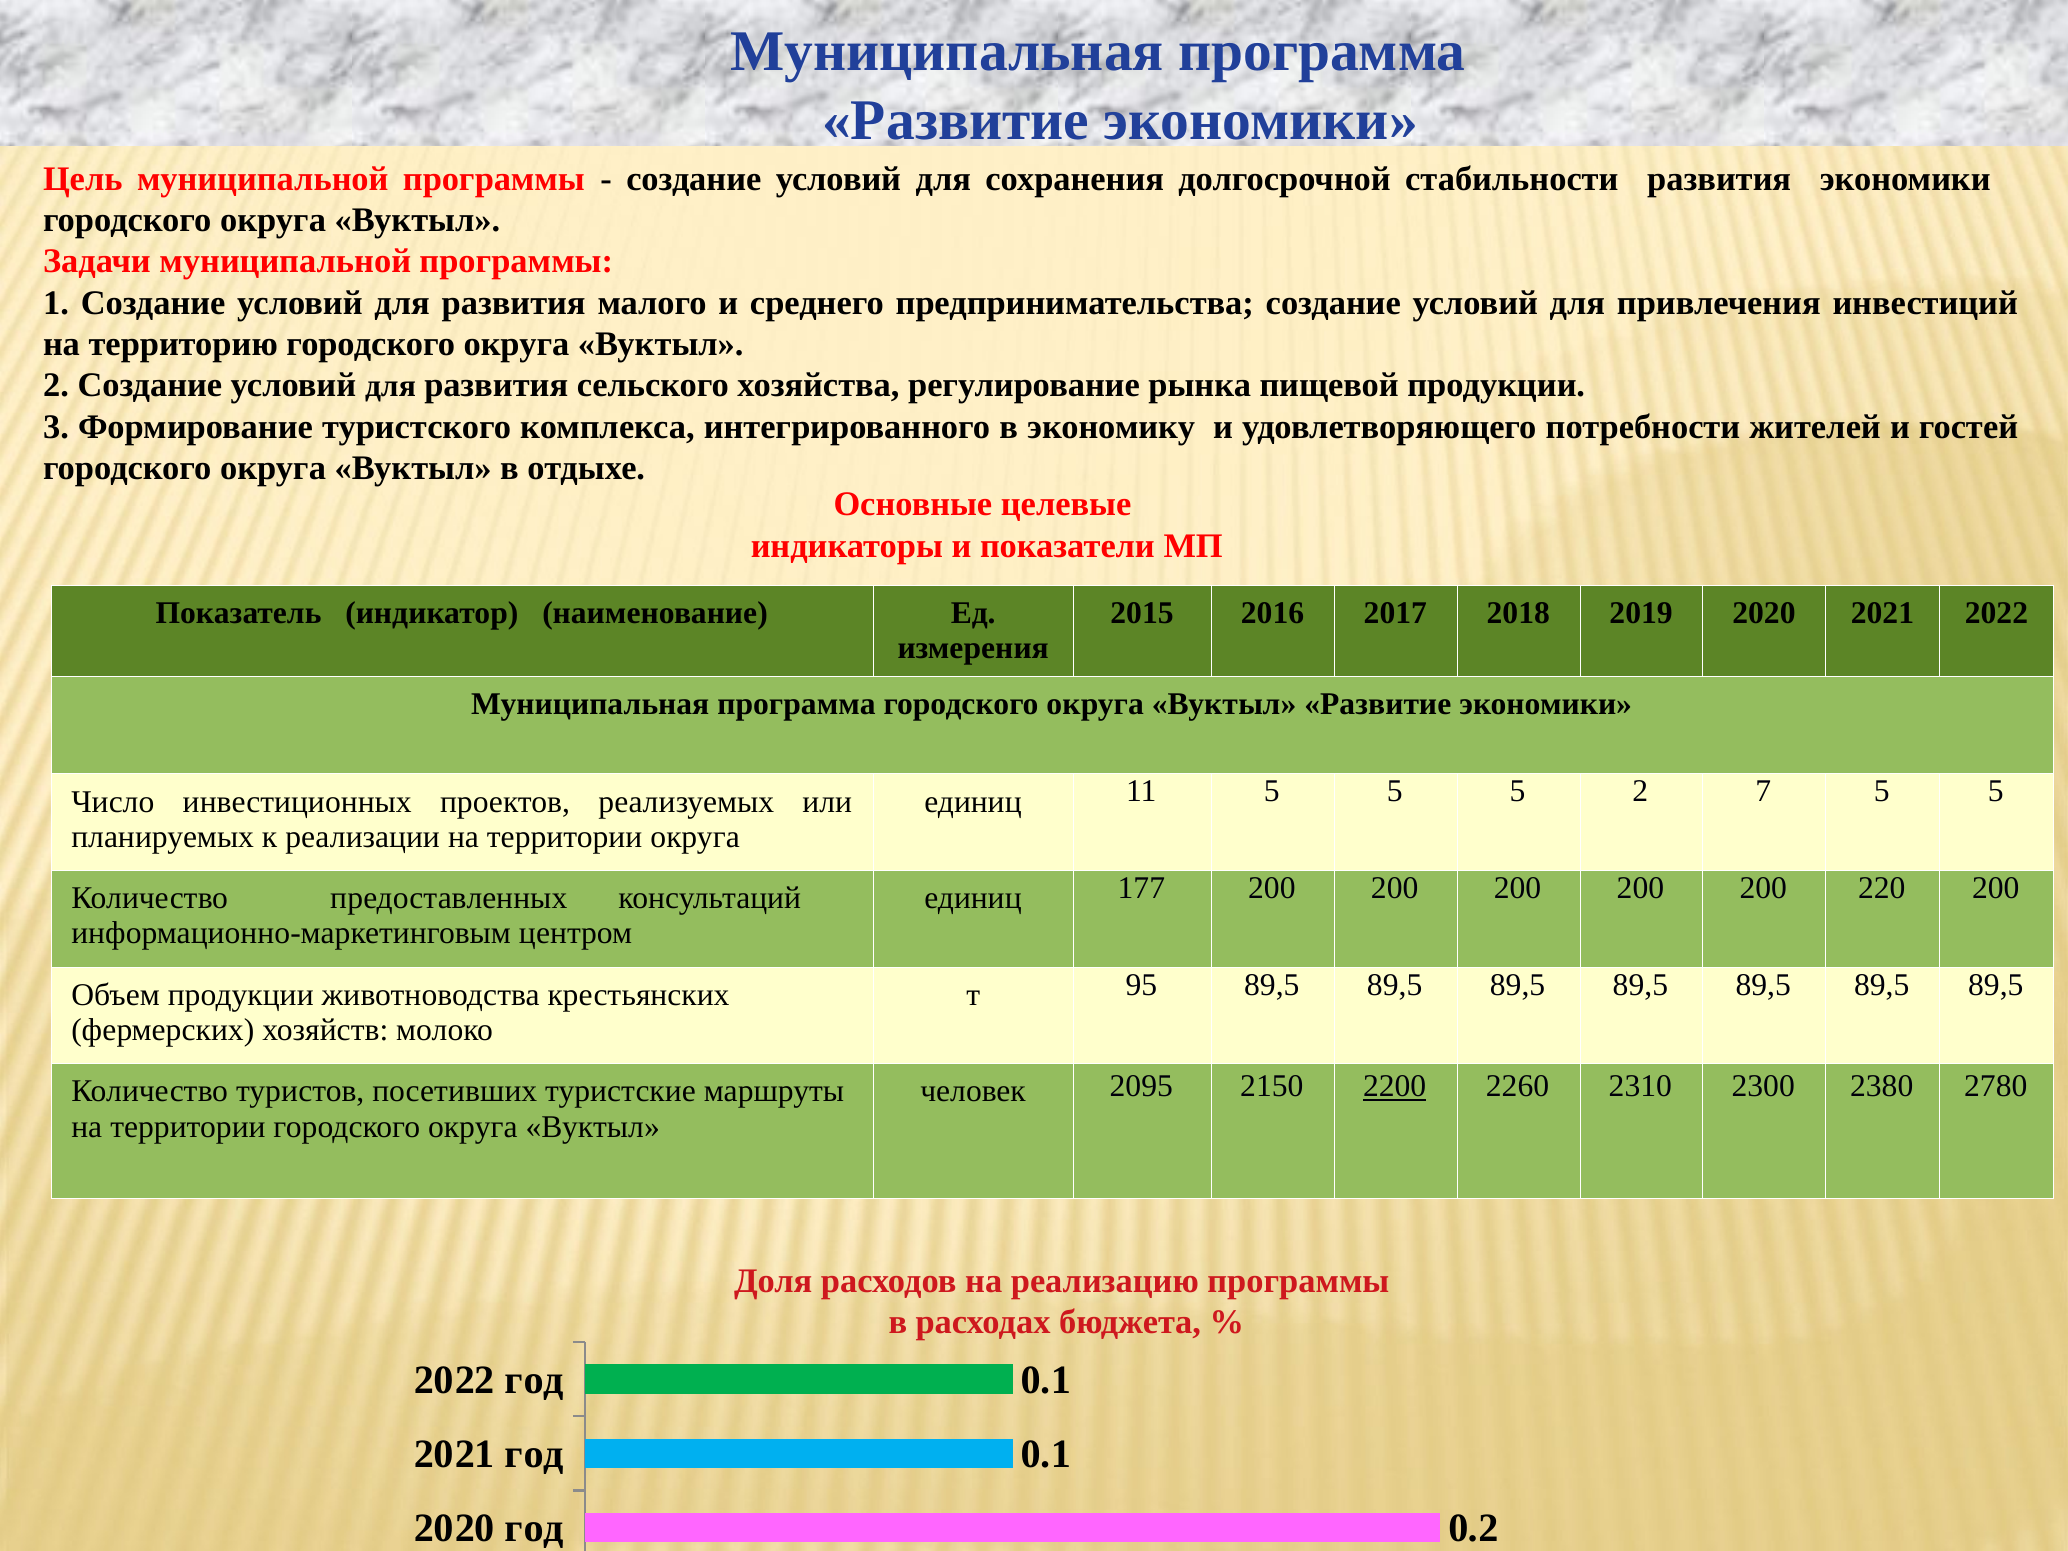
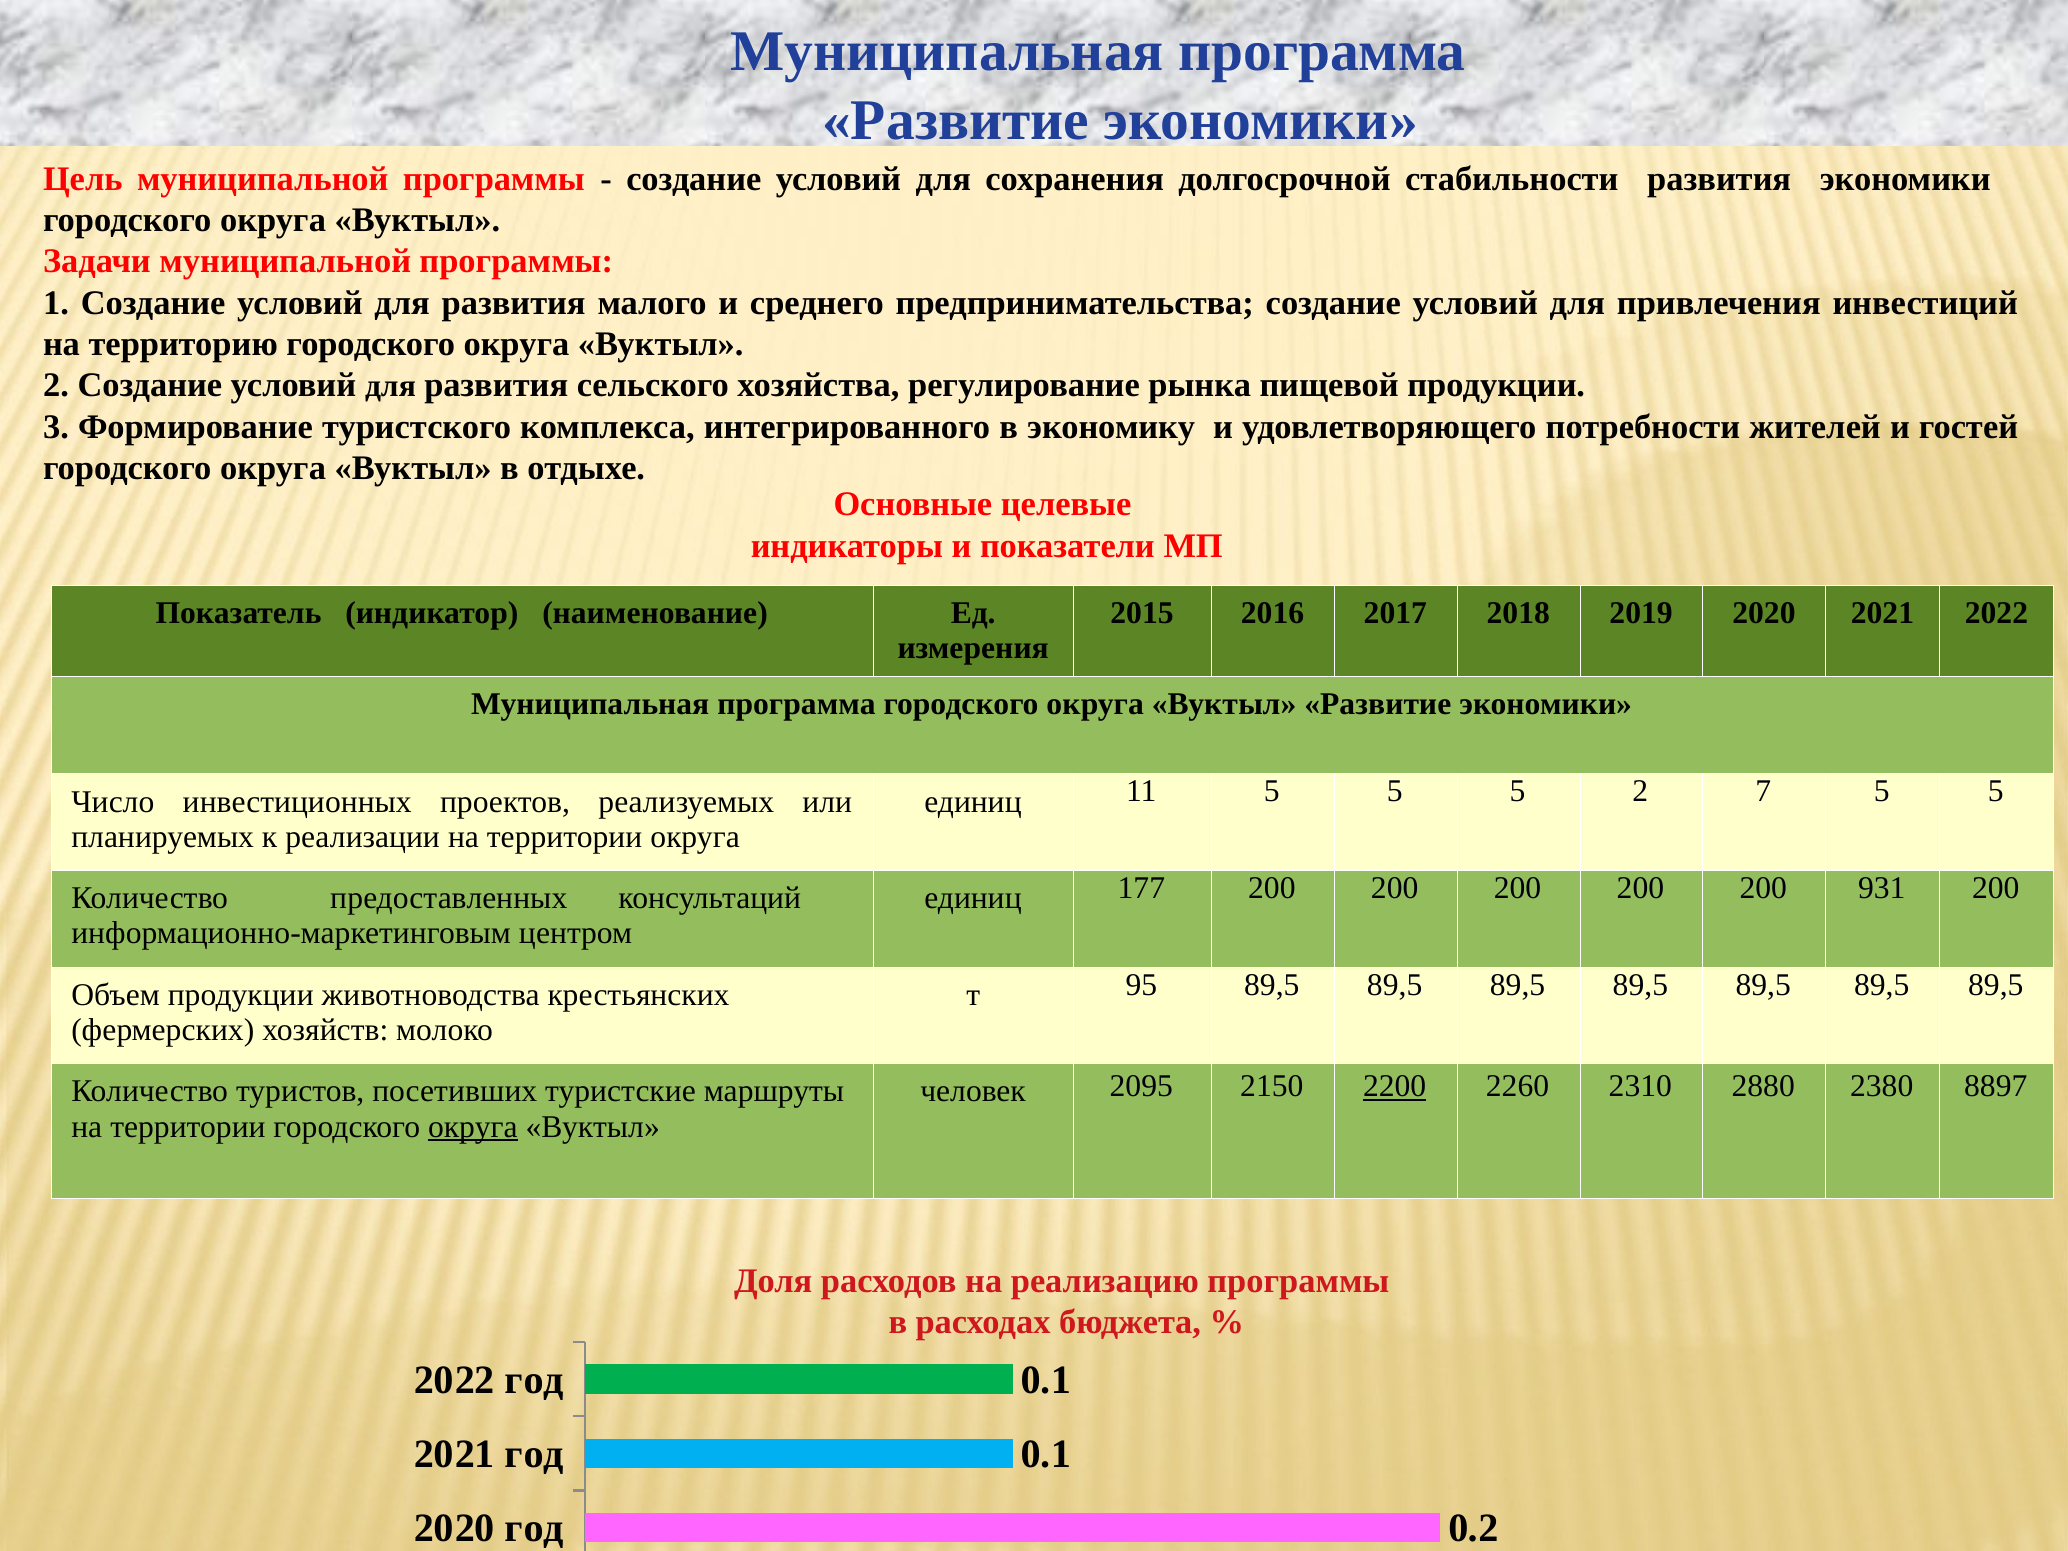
220: 220 -> 931 (1882, 888)
2300: 2300 -> 2880 (1763, 1086)
2780: 2780 -> 8897 (1996, 1086)
округа underline: none -> present (473, 1127)
